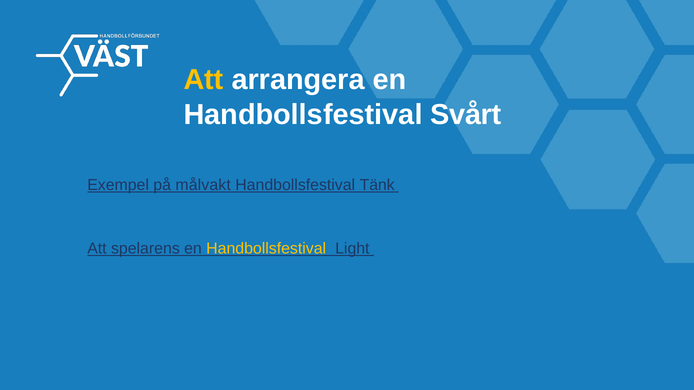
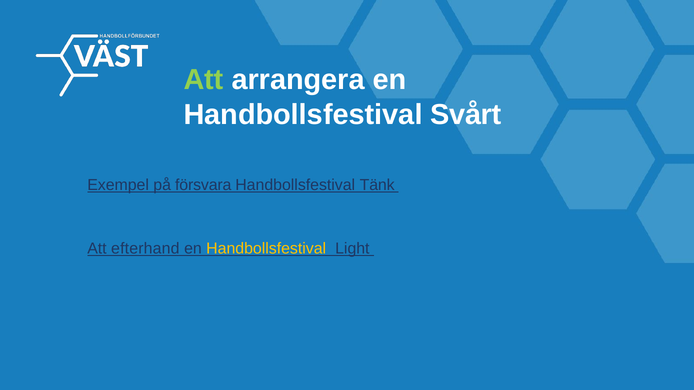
Att colour: yellow -> light green (204, 80)
målvakt: målvakt -> försvara (203, 185)
spelarens: spelarens -> efterhand (145, 249)
